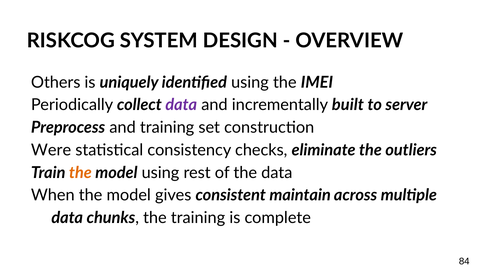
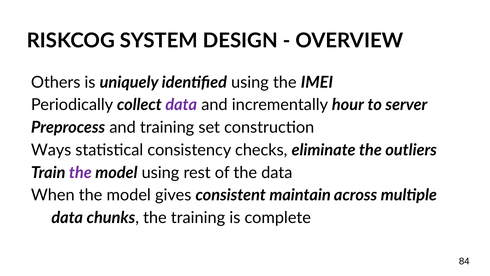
built: built -> hour (348, 105)
Were: Were -> Ways (51, 150)
the colour: orange -> purple (80, 172)
